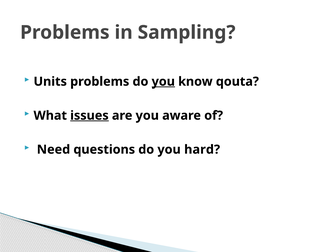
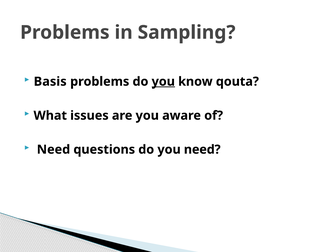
Units: Units -> Basis (50, 82)
issues underline: present -> none (89, 116)
you hard: hard -> need (202, 150)
